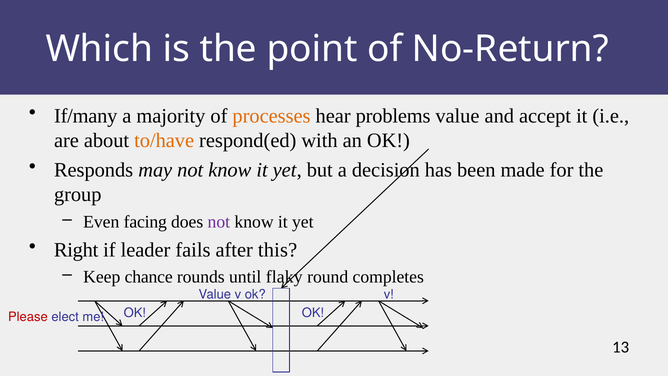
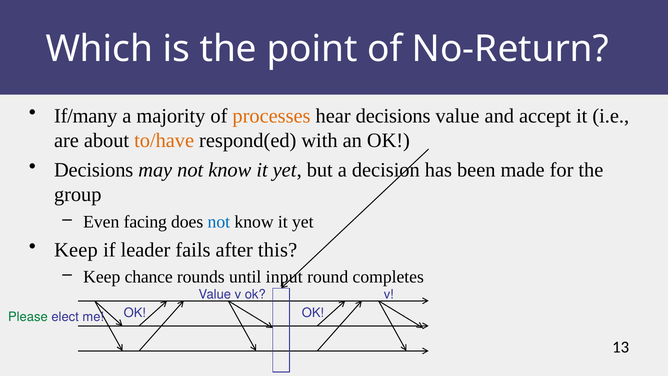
hear problems: problems -> decisions (393, 116)
Responds: Responds -> Decisions (94, 170)
not colour: purple -> blue (219, 222)
Right: Right -> Keep (76, 250)
flaky: flaky -> input (284, 277)
Please colour: red -> green (28, 317)
